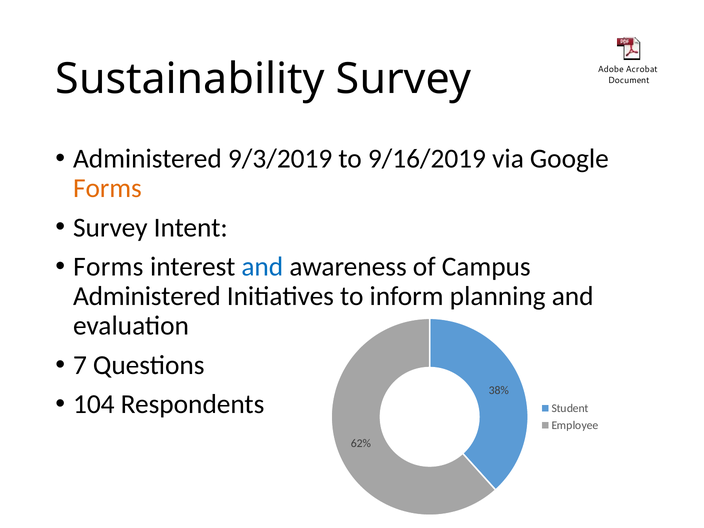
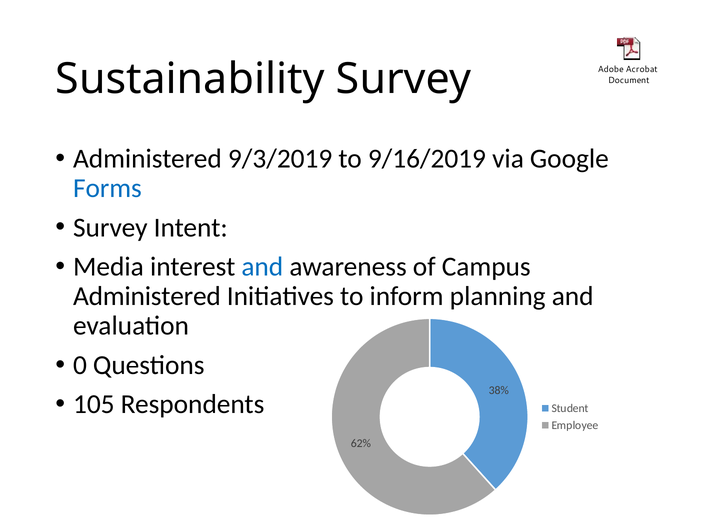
Forms colour: orange -> blue (107, 188)
Forms: Forms -> Media (108, 267)
7: 7 -> 0 (80, 365)
104: 104 -> 105 (94, 404)
